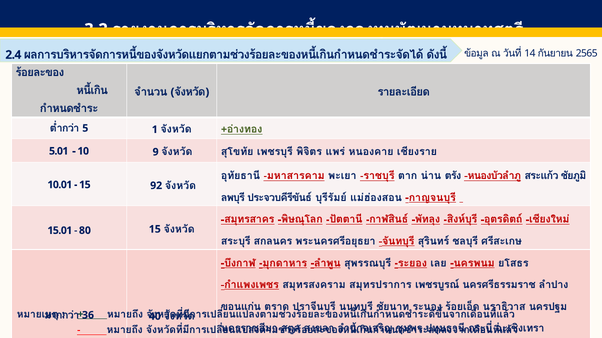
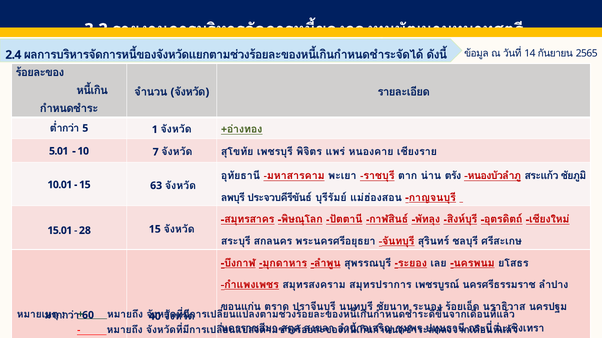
9: 9 -> 7 (156, 152)
92: 92 -> 63 (156, 186)
80: 80 -> 28 (85, 231)
36: 36 -> 60 (88, 316)
